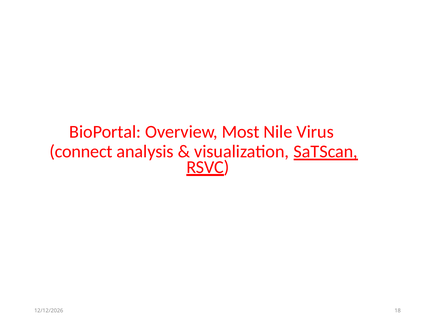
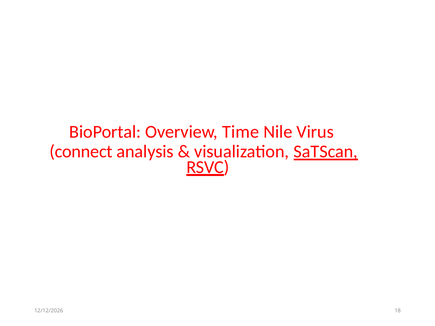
Most: Most -> Time (241, 132)
